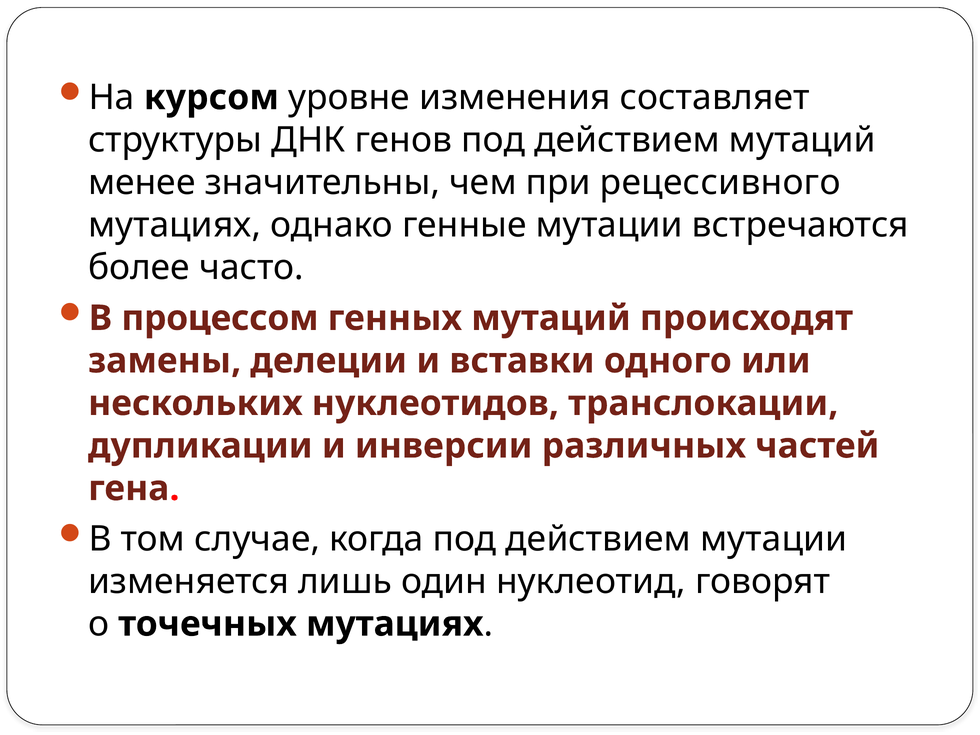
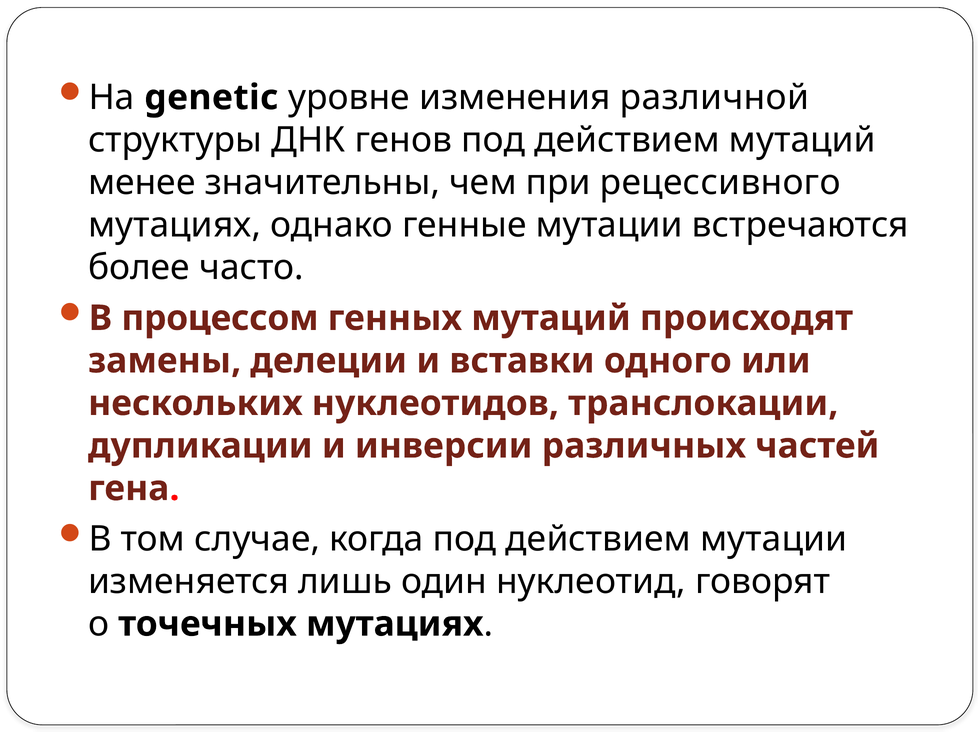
курсом: курсом -> genetic (211, 98)
составляет: составляет -> различной (715, 98)
